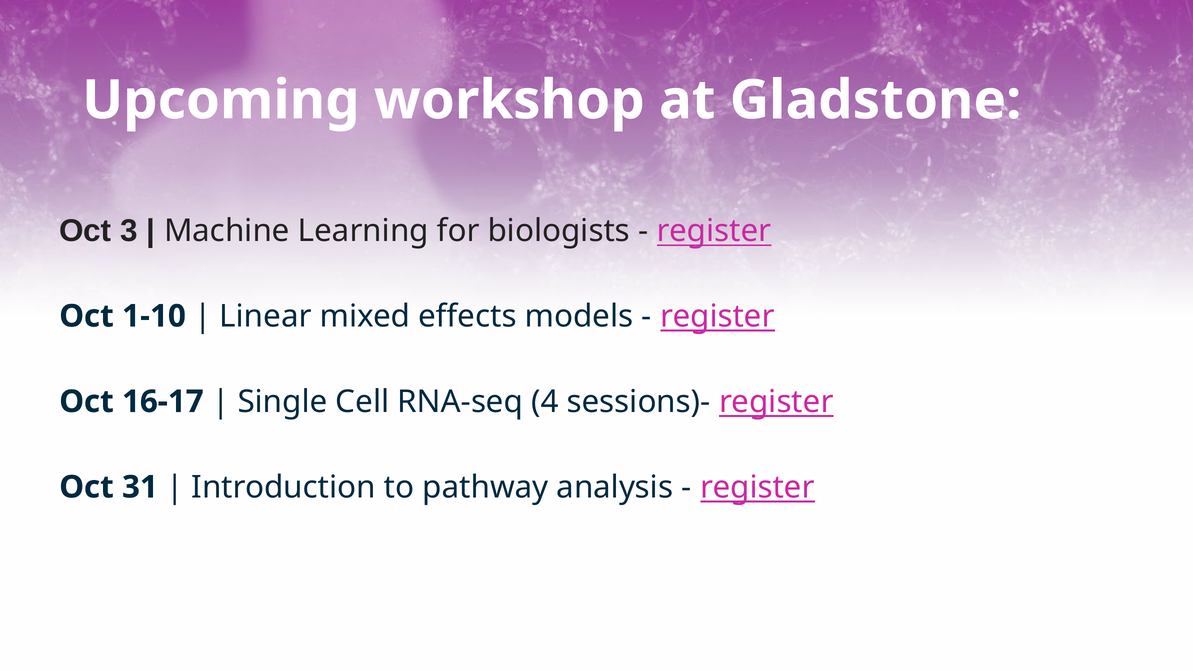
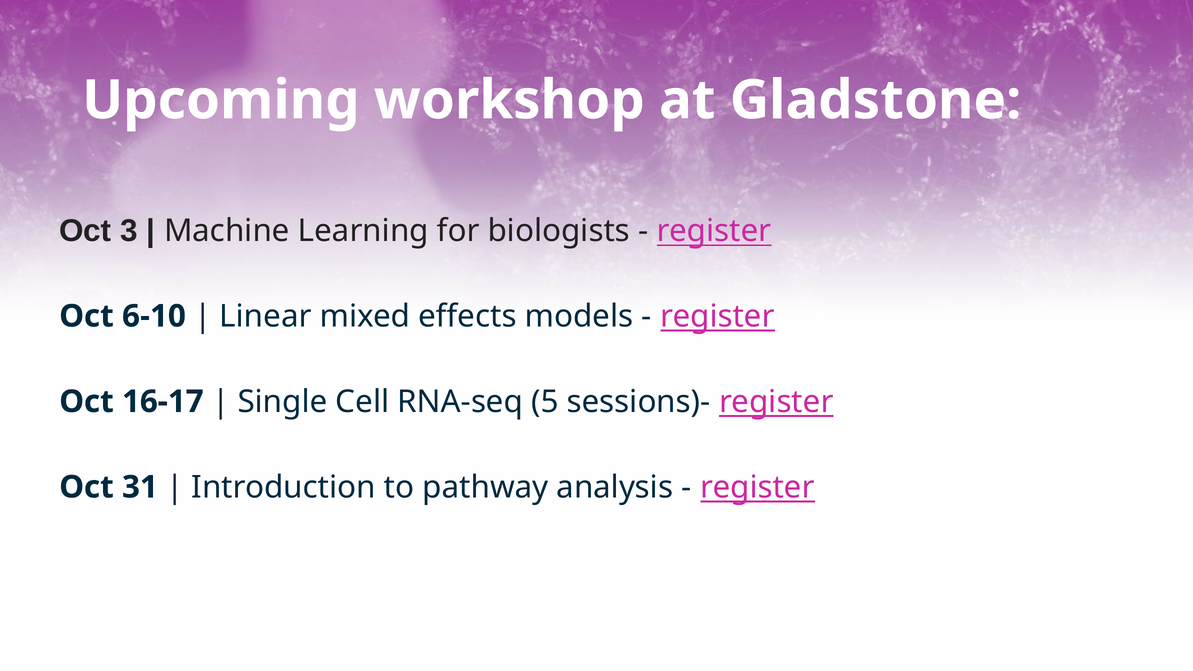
1-10: 1-10 -> 6-10 (154, 316)
4: 4 -> 5 (545, 402)
